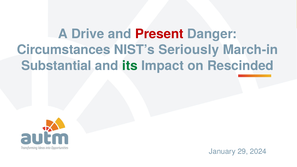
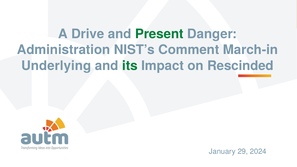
Present colour: red -> green (159, 34)
Circumstances: Circumstances -> Administration (64, 50)
Seriously: Seriously -> Comment (189, 50)
Substantial: Substantial -> Underlying (56, 66)
